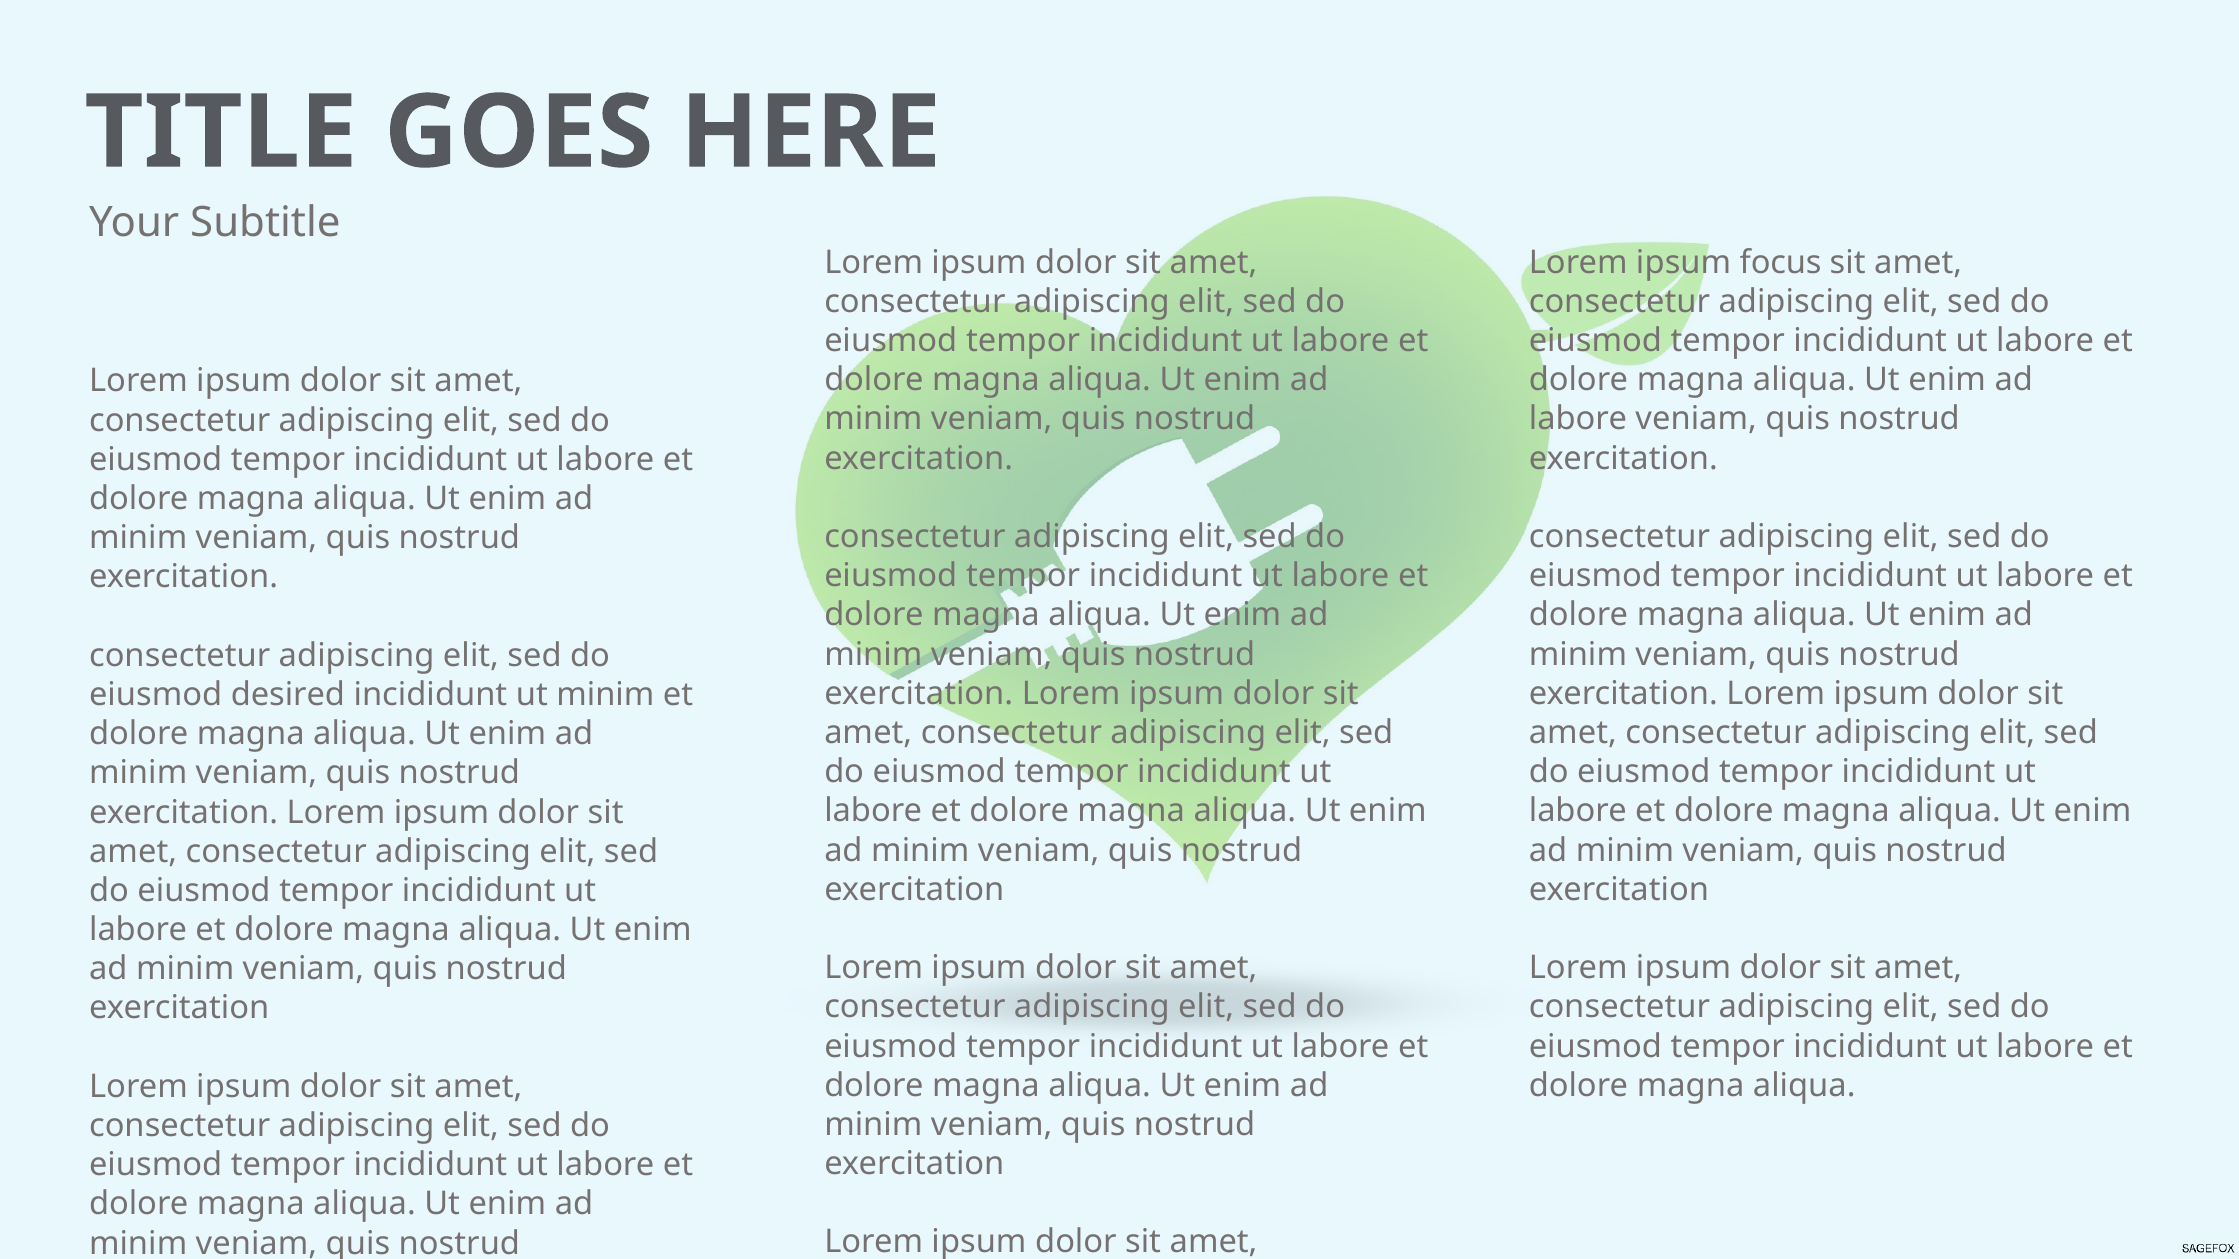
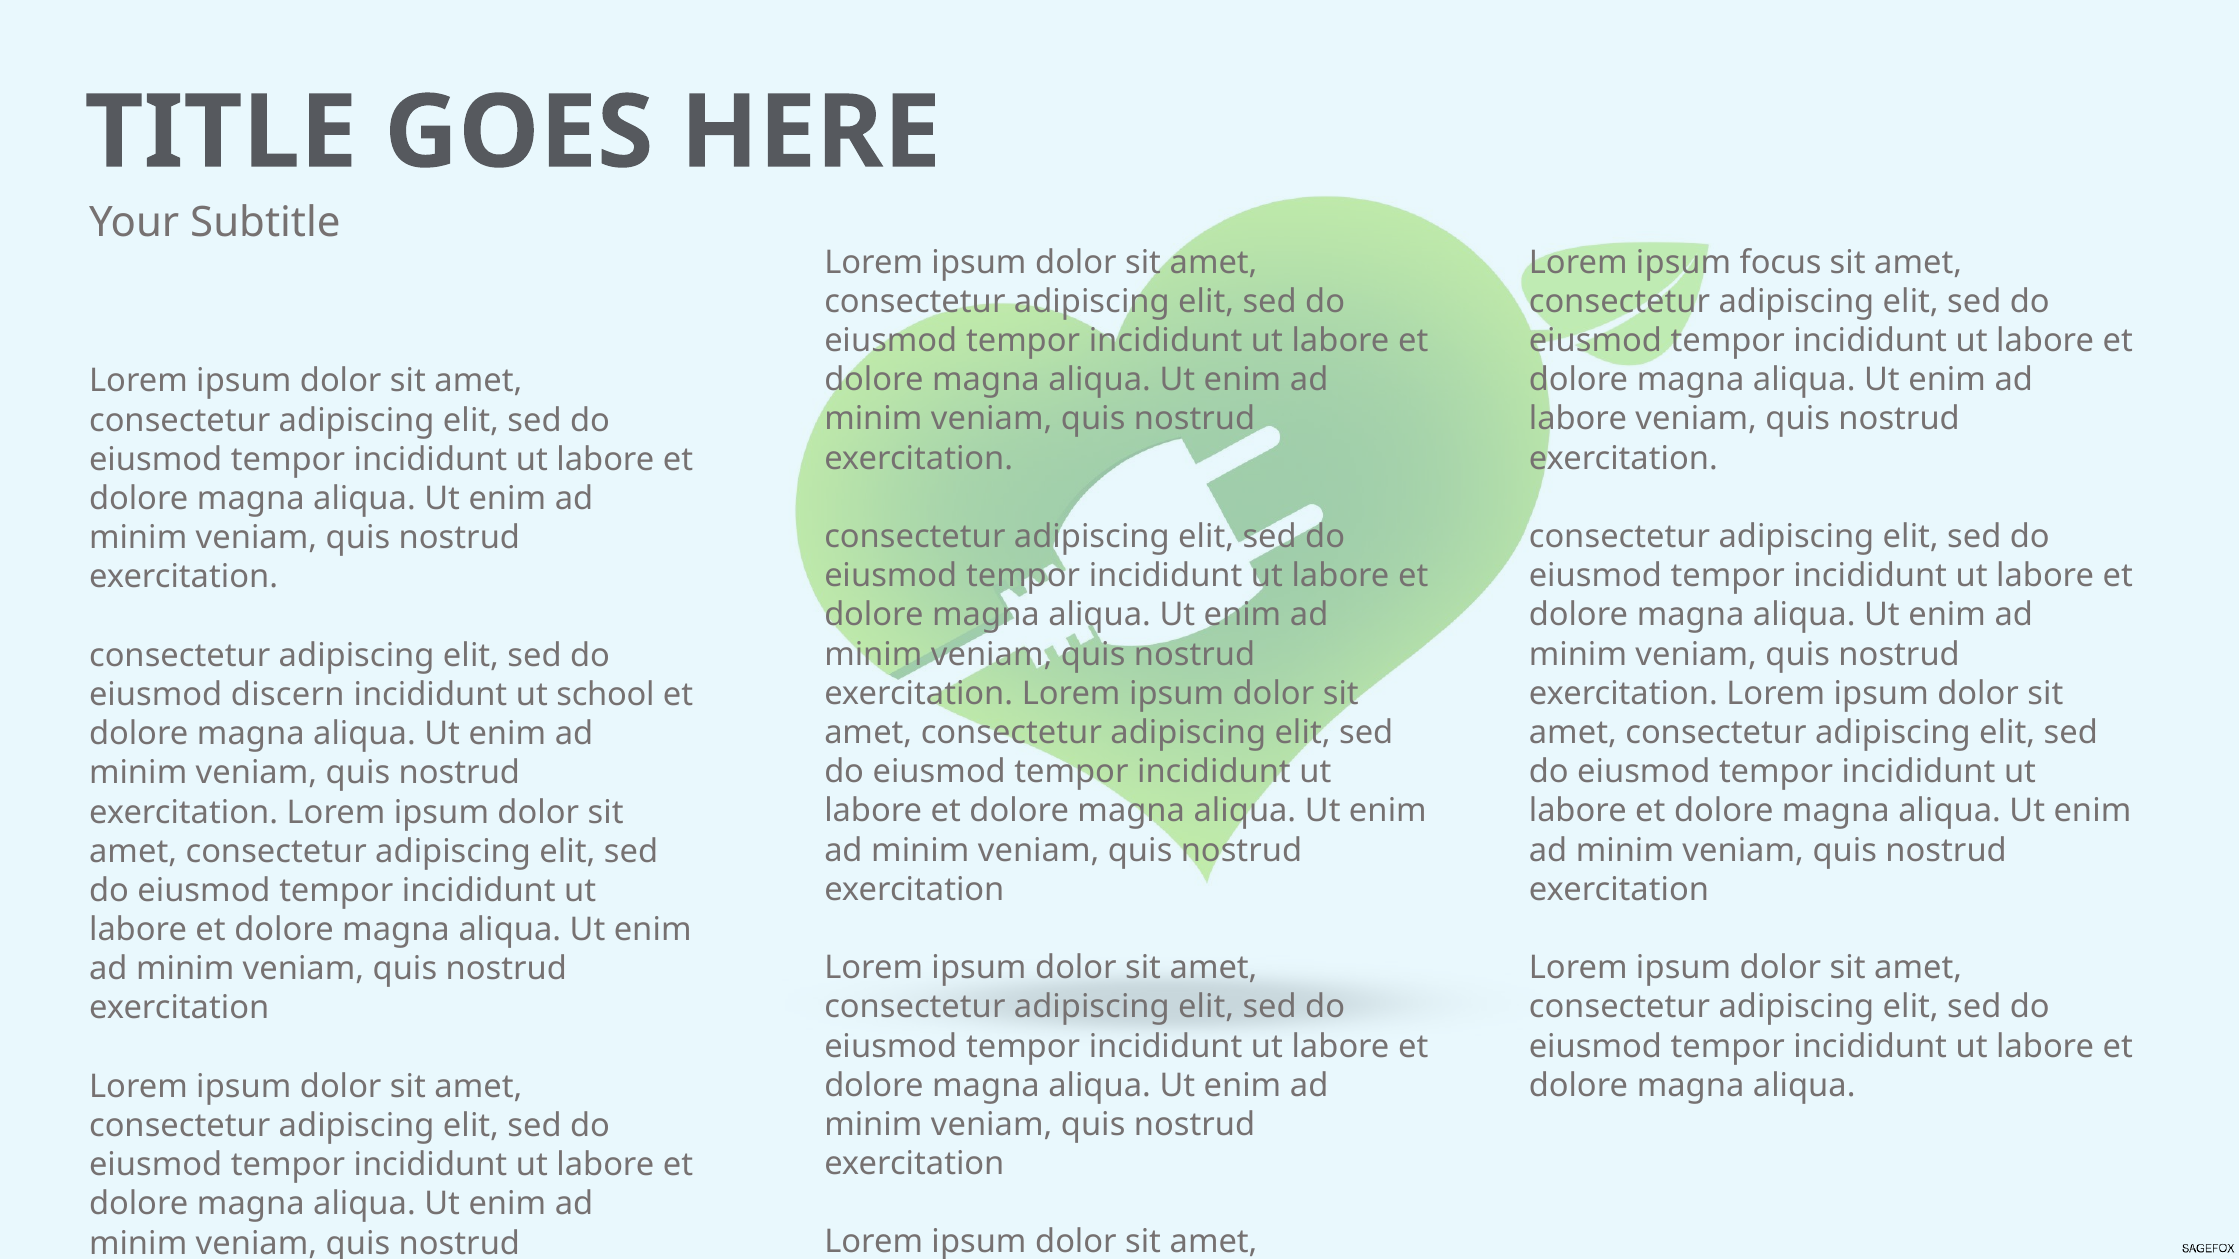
desired: desired -> discern (288, 695)
ut minim: minim -> school (605, 695)
